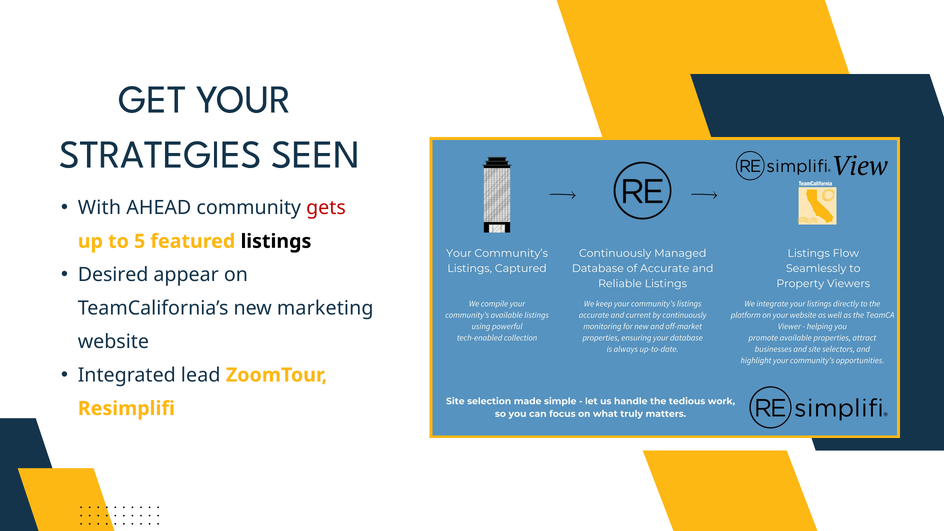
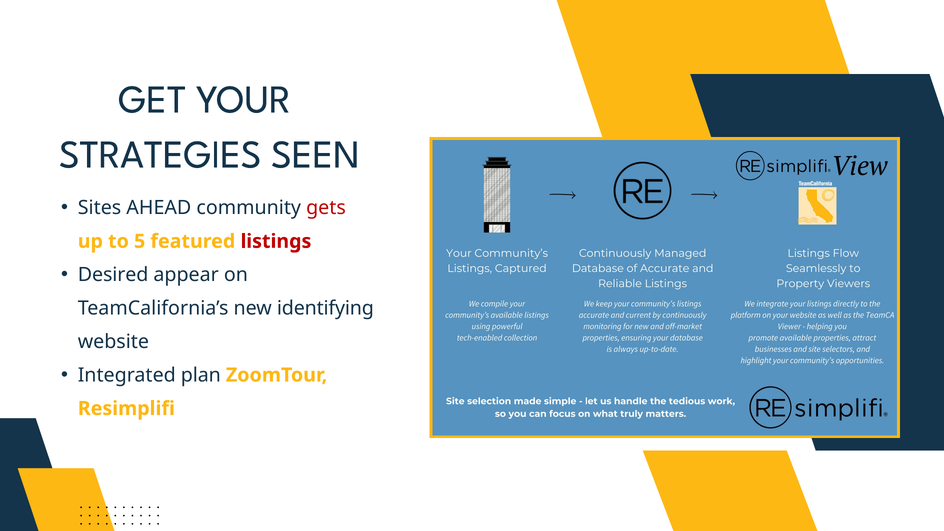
With: With -> Sites (100, 208)
listings colour: black -> red (276, 241)
marketing: marketing -> identifying (325, 308)
lead: lead -> plan (201, 375)
